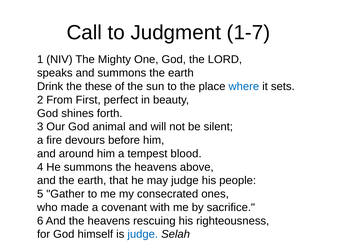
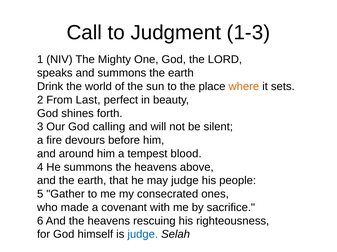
1-7: 1-7 -> 1-3 (248, 33)
these: these -> world (98, 87)
where colour: blue -> orange (244, 87)
First: First -> Last (88, 100)
animal: animal -> calling (109, 127)
